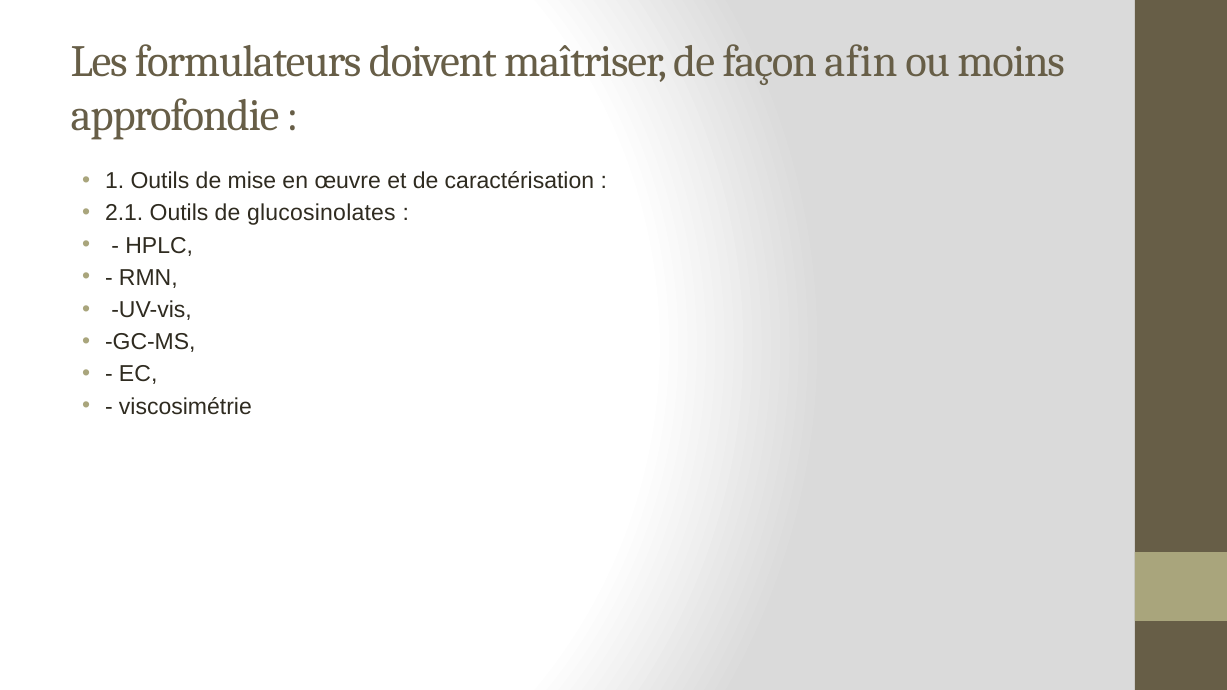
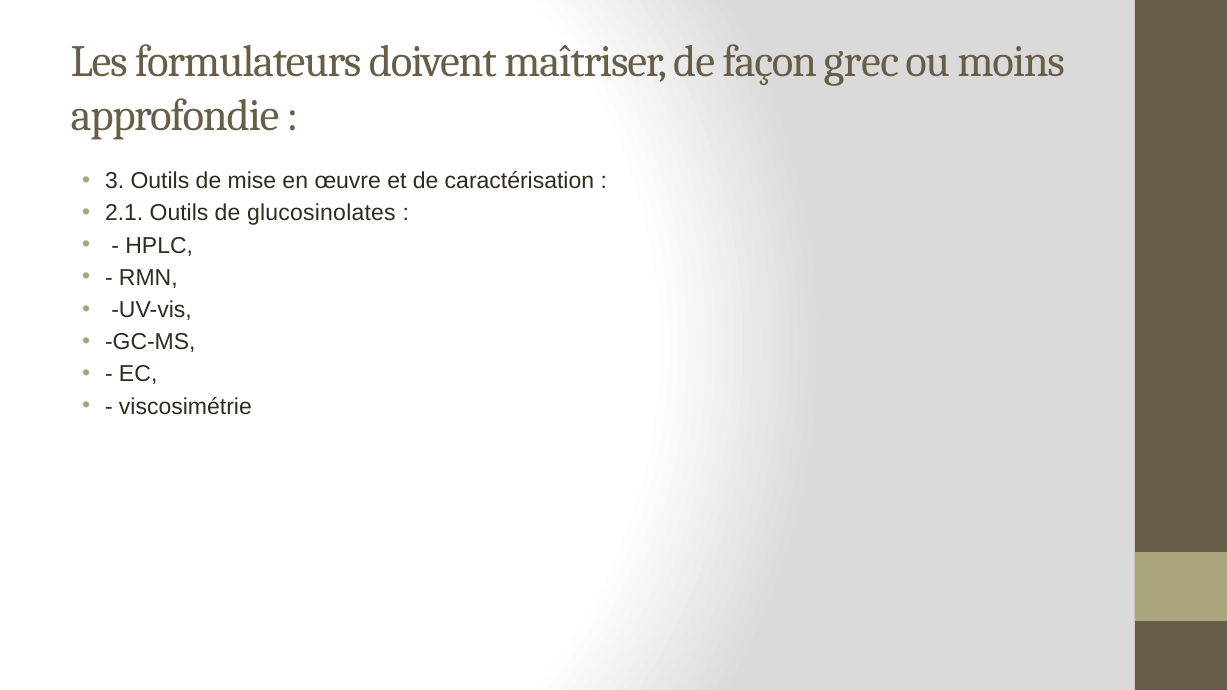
afin: afin -> grec (861, 62)
1: 1 -> 3 (115, 181)
